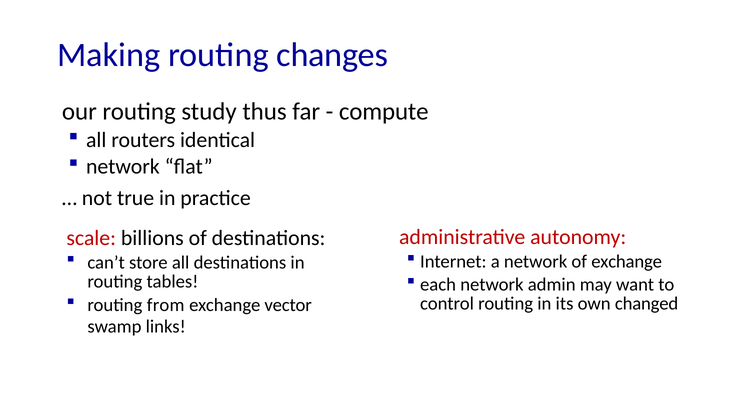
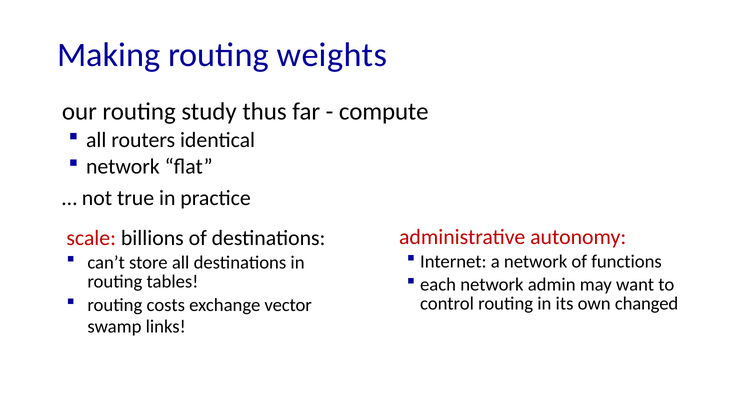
changes: changes -> weights (332, 55)
of exchange: exchange -> functions (627, 262)
from: from -> costs (166, 305)
